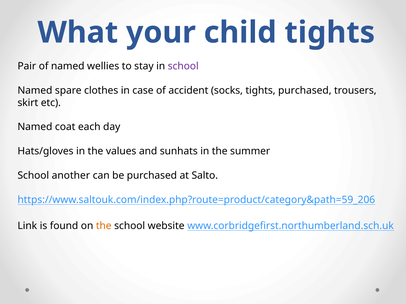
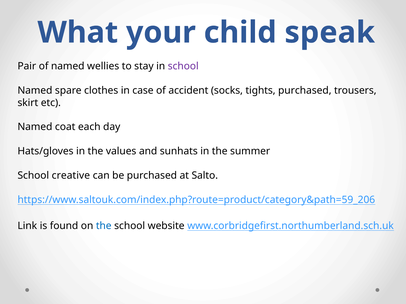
child tights: tights -> speak (330, 33)
another: another -> creative (71, 176)
the colour: orange -> blue (104, 226)
